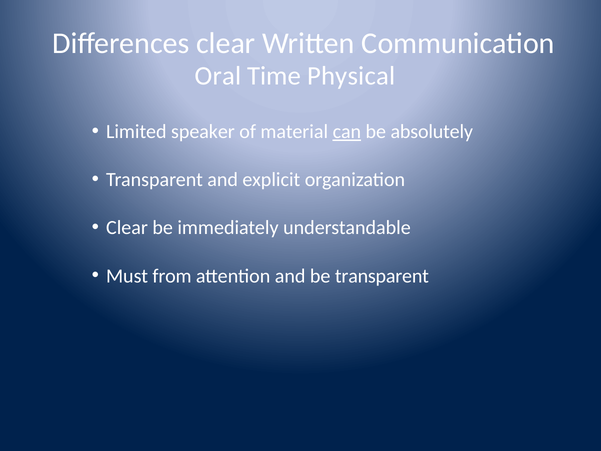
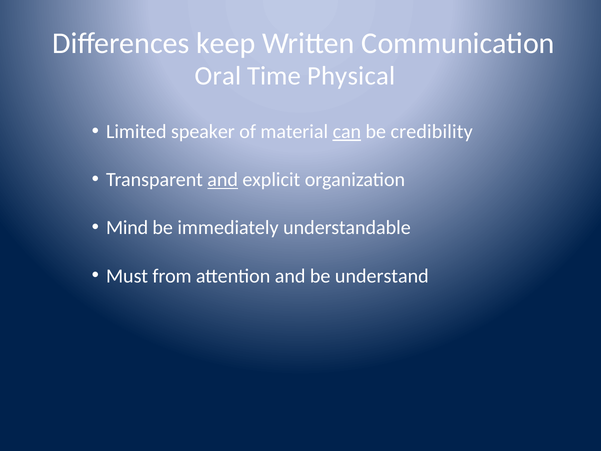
Differences clear: clear -> keep (226, 43)
absolutely: absolutely -> credibility (432, 132)
and underline: none -> present (223, 180)
Clear: Clear -> Mind (127, 228)
be transparent: transparent -> understand (382, 276)
